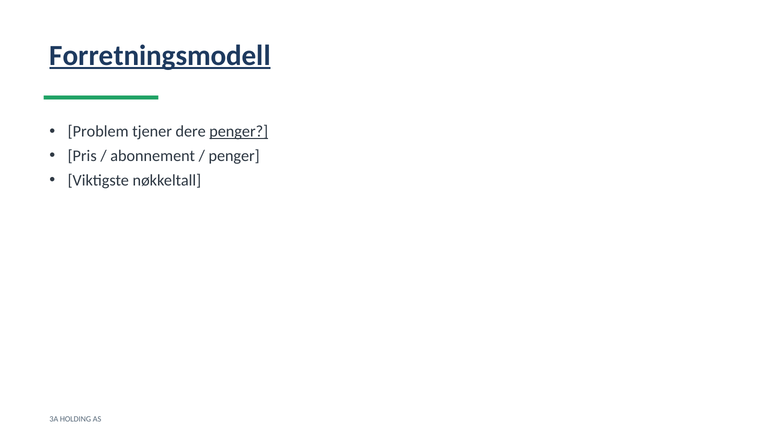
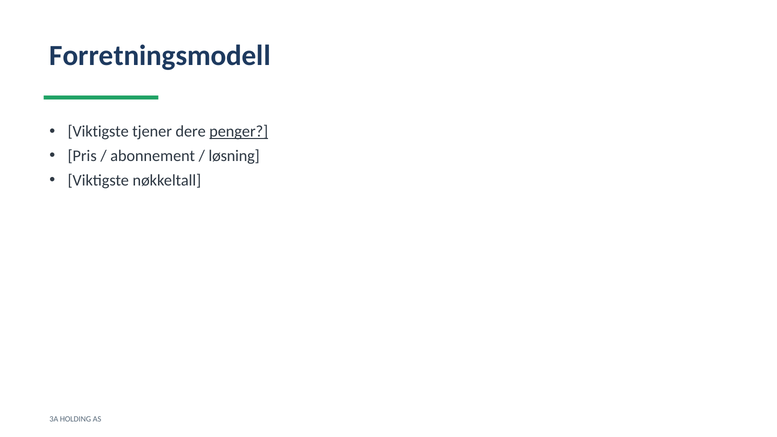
Forretningsmodell underline: present -> none (160, 55)
Problem: Problem -> Viktigste (98, 132)
penger: penger -> løsning (234, 156)
